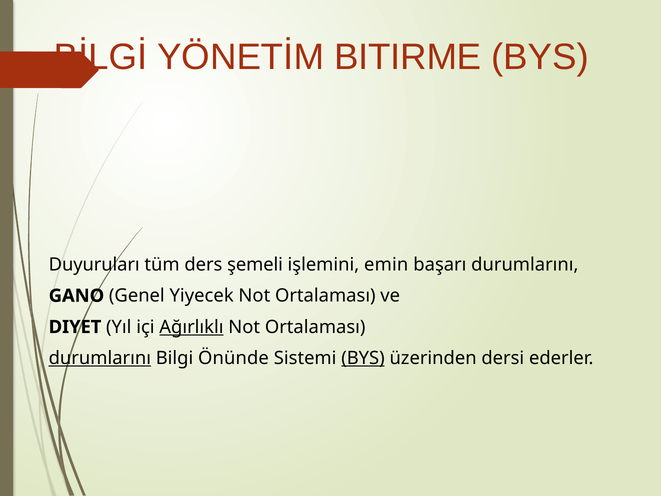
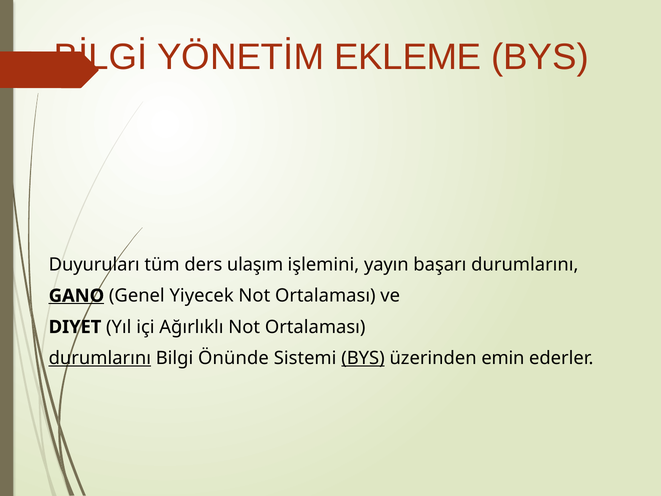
BITIRME: BITIRME -> EKLEME (408, 57)
şemeli: şemeli -> ulaşım (255, 264)
emin: emin -> yayın (386, 264)
GANO underline: none -> present (76, 296)
Ağırlıklı underline: present -> none (191, 327)
dersi: dersi -> emin (503, 358)
